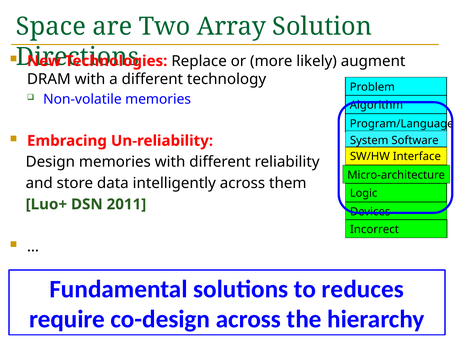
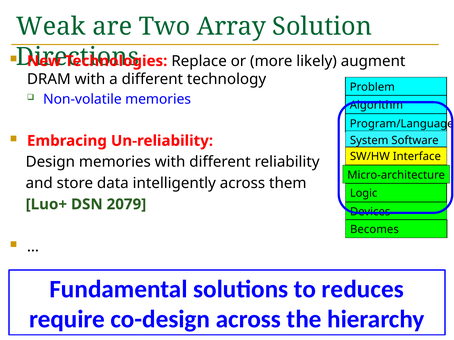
Space: Space -> Weak (51, 27)
2011: 2011 -> 2079 (126, 205)
Incorrect: Incorrect -> Becomes (374, 230)
